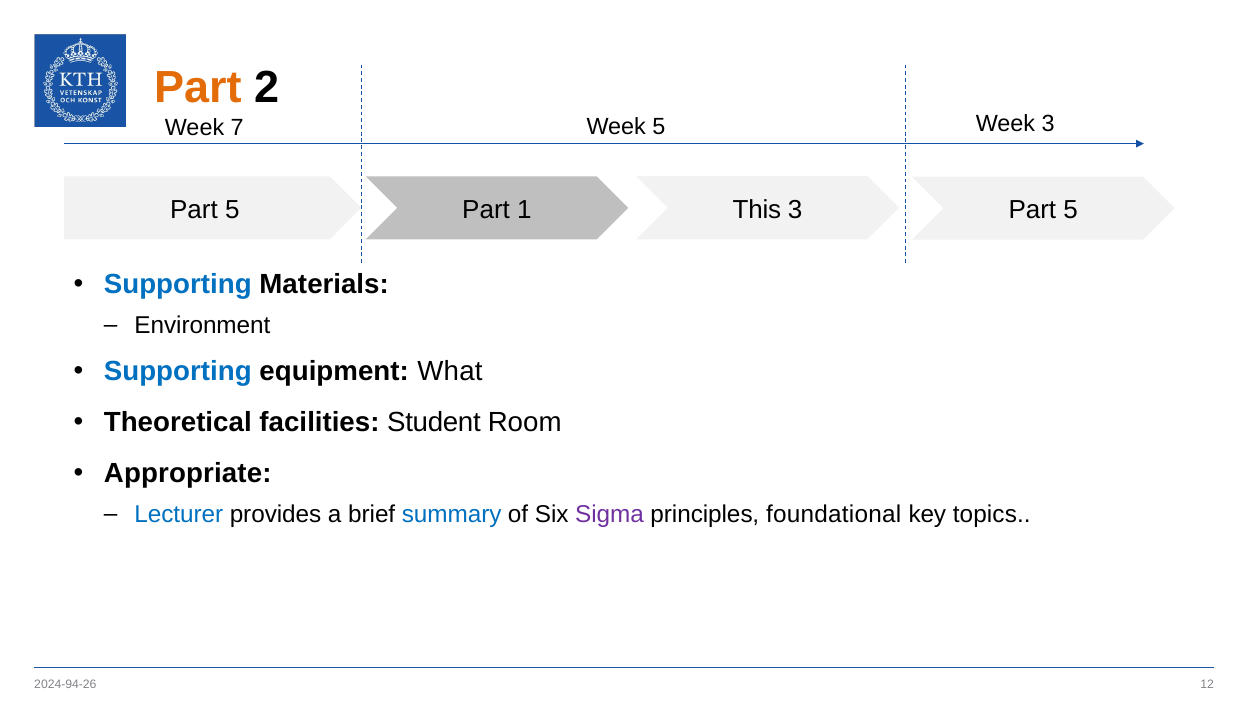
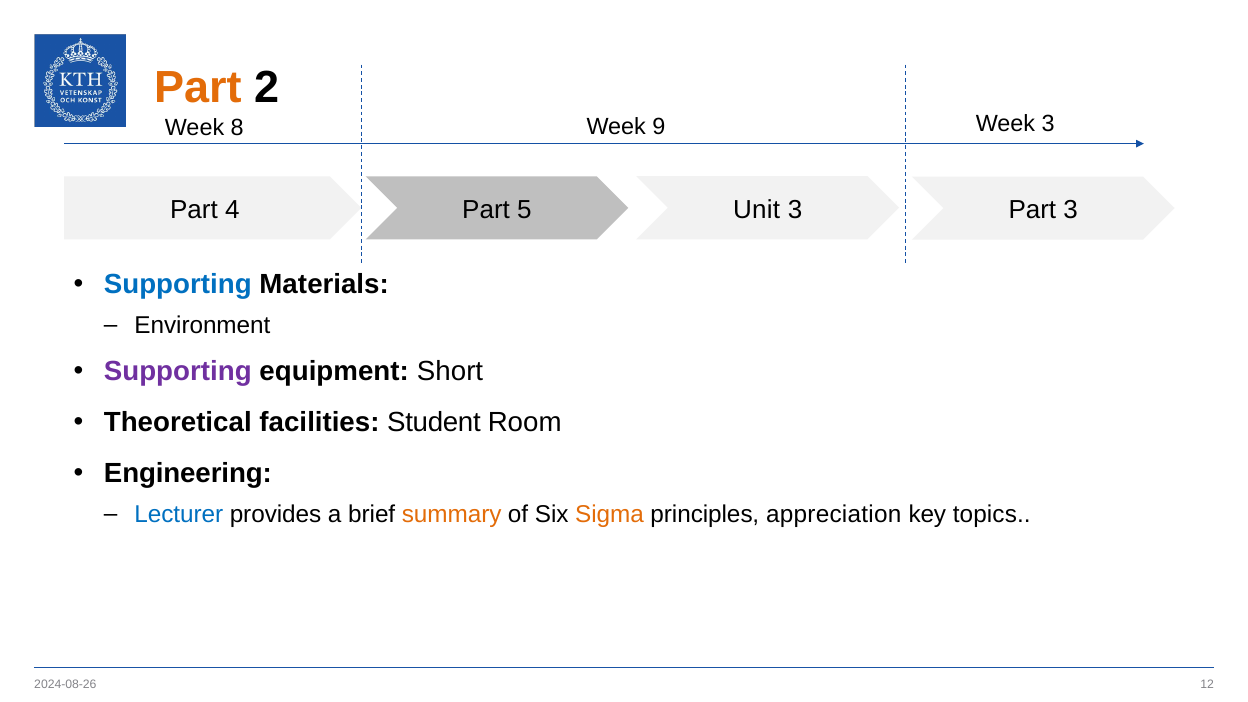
7: 7 -> 8 (237, 128)
Week 5: 5 -> 9 (659, 127)
This: This -> Unit (757, 210)
3 Part 5: 5 -> 3 (1071, 210)
5: 5 -> 4 (232, 210)
1: 1 -> 5 (524, 210)
Supporting colour: blue -> purple (178, 371)
What: What -> Short (450, 371)
Appropriate: Appropriate -> Engineering (188, 473)
summary colour: blue -> orange (452, 515)
Sigma colour: purple -> orange (610, 515)
foundational: foundational -> appreciation (834, 515)
2024-94-26: 2024-94-26 -> 2024-08-26 (65, 684)
